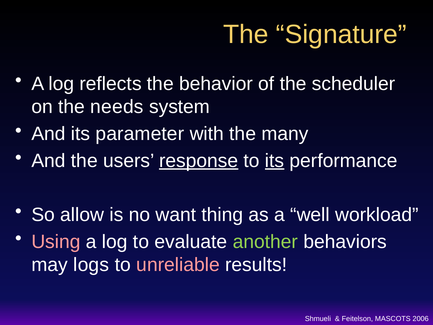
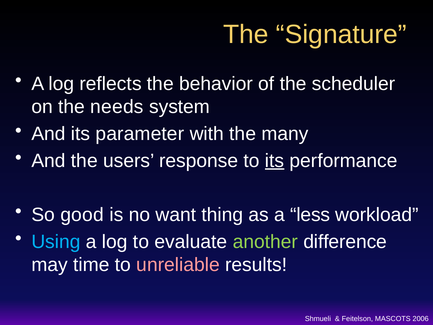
response underline: present -> none (199, 161)
allow: allow -> good (82, 215)
well: well -> less (310, 215)
Using colour: pink -> light blue (56, 241)
behaviors: behaviors -> difference (345, 241)
logs: logs -> time (91, 265)
